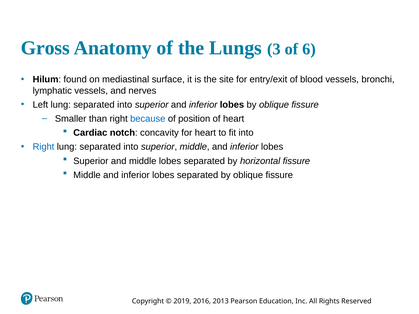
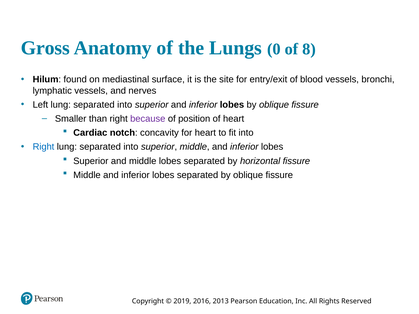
3: 3 -> 0 (274, 49)
6: 6 -> 8 (309, 49)
because colour: blue -> purple (148, 119)
